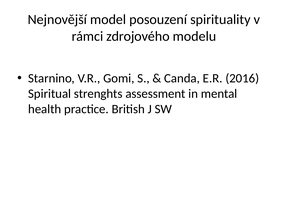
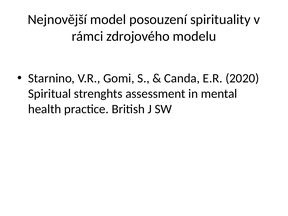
2016: 2016 -> 2020 (242, 78)
